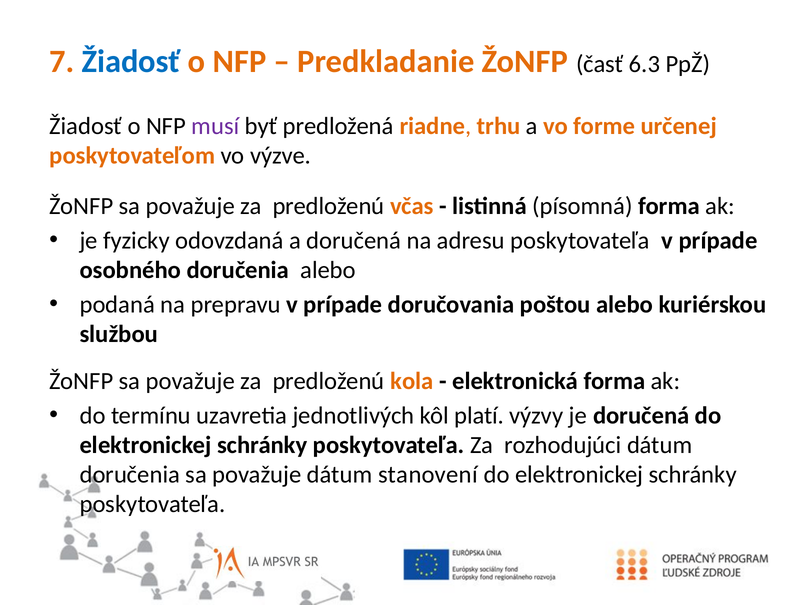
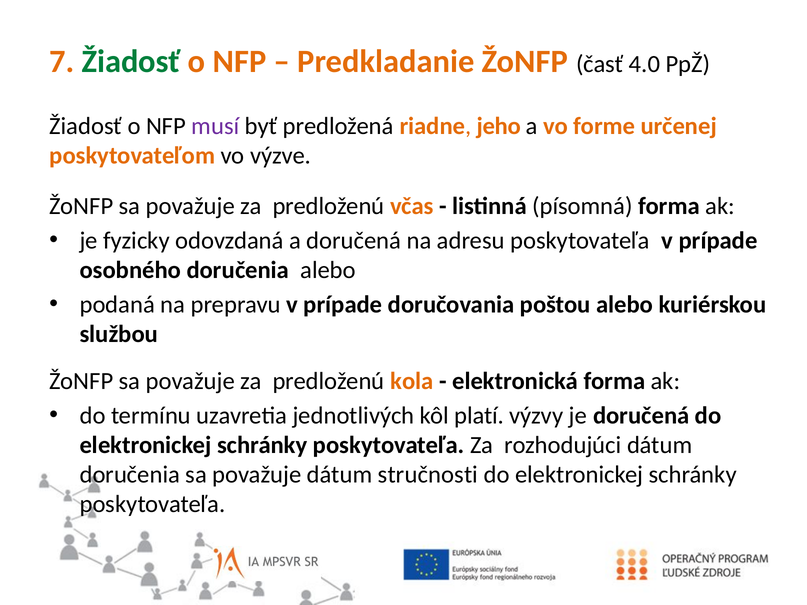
Žiadosť colour: blue -> green (131, 61)
6.3: 6.3 -> 4.0 (644, 64)
trhu: trhu -> jeho (499, 126)
stanovení: stanovení -> stručnosti (428, 475)
